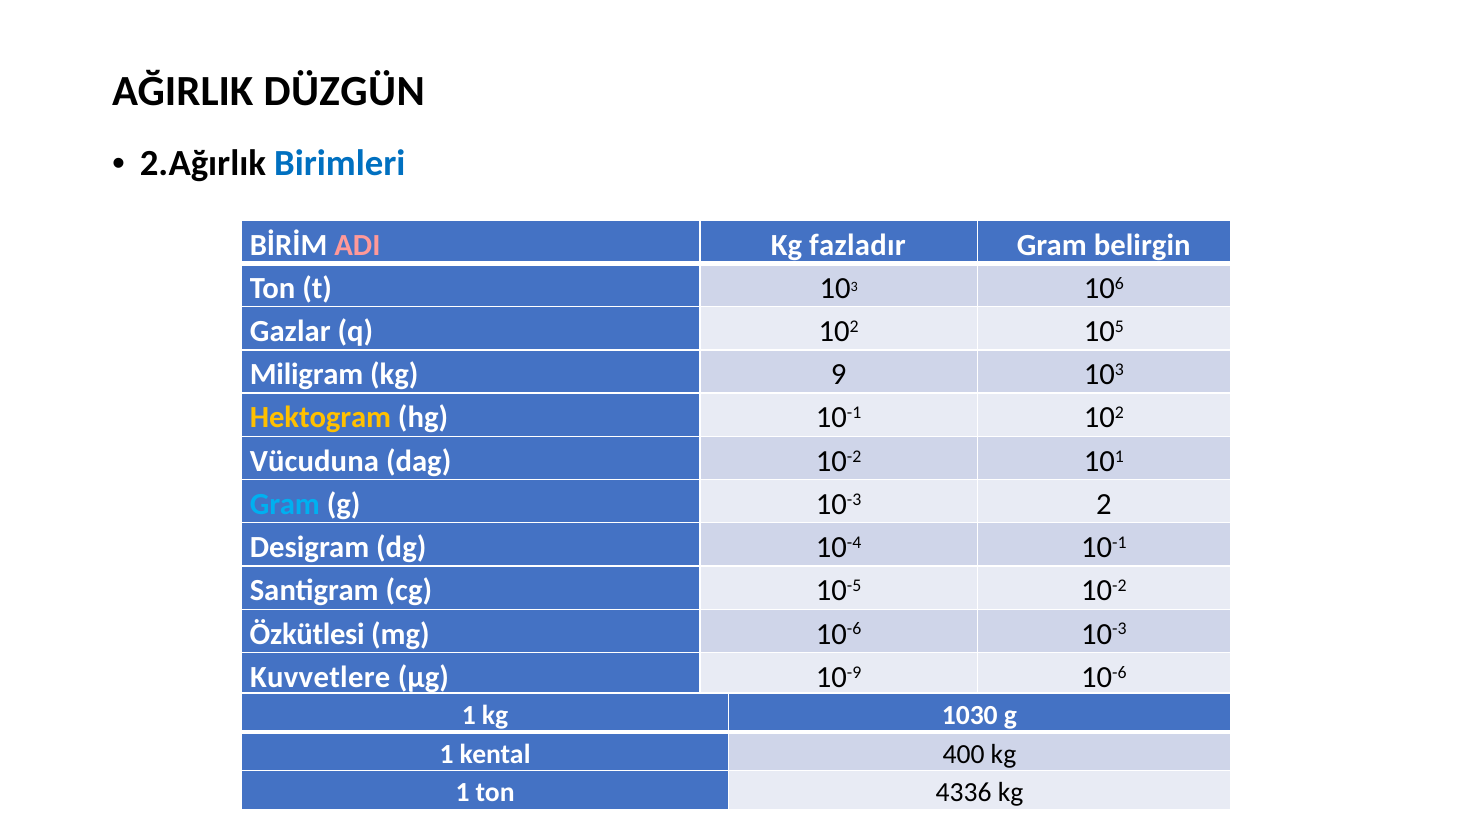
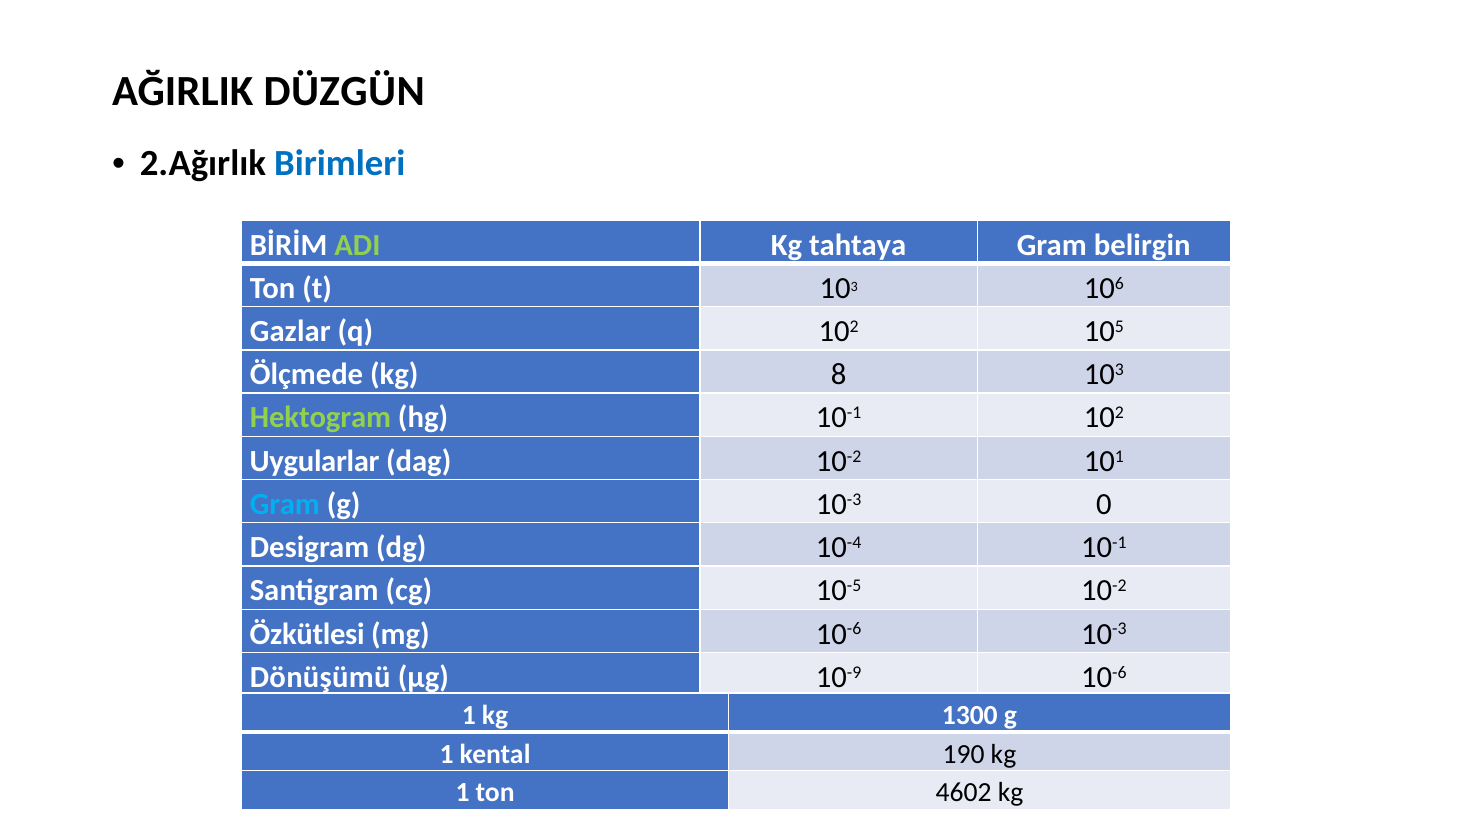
ADI colour: pink -> light green (357, 245)
fazladır: fazladır -> tahtaya (858, 245)
Miligram: Miligram -> Ölçmede (307, 375)
9: 9 -> 8 (839, 375)
Hektogram colour: yellow -> light green (321, 418)
Vücuduna: Vücuduna -> Uygularlar (315, 461)
2: 2 -> 0 (1104, 504)
Kuvvetlere: Kuvvetlere -> Dönüşümü (320, 677)
1030: 1030 -> 1300 (970, 715)
400: 400 -> 190 (964, 754)
4336: 4336 -> 4602 (964, 793)
